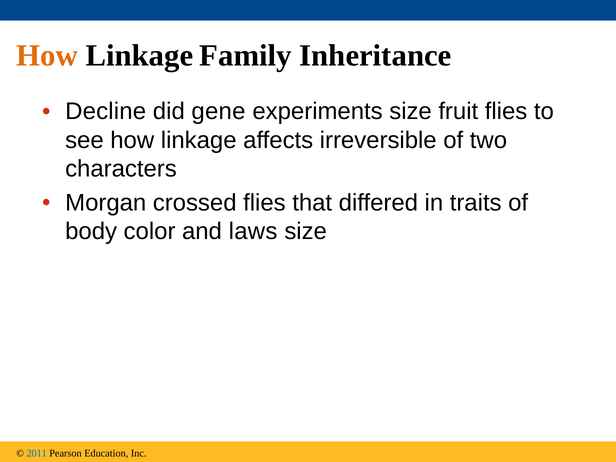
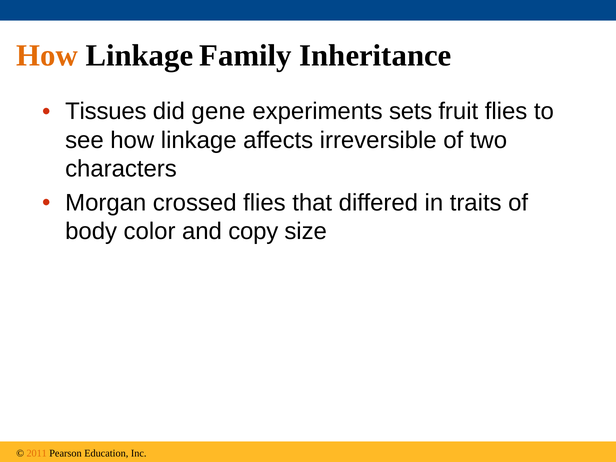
Decline: Decline -> Tissues (106, 112)
experiments size: size -> sets (411, 112)
laws: laws -> copy (253, 231)
2011 colour: blue -> orange (37, 453)
